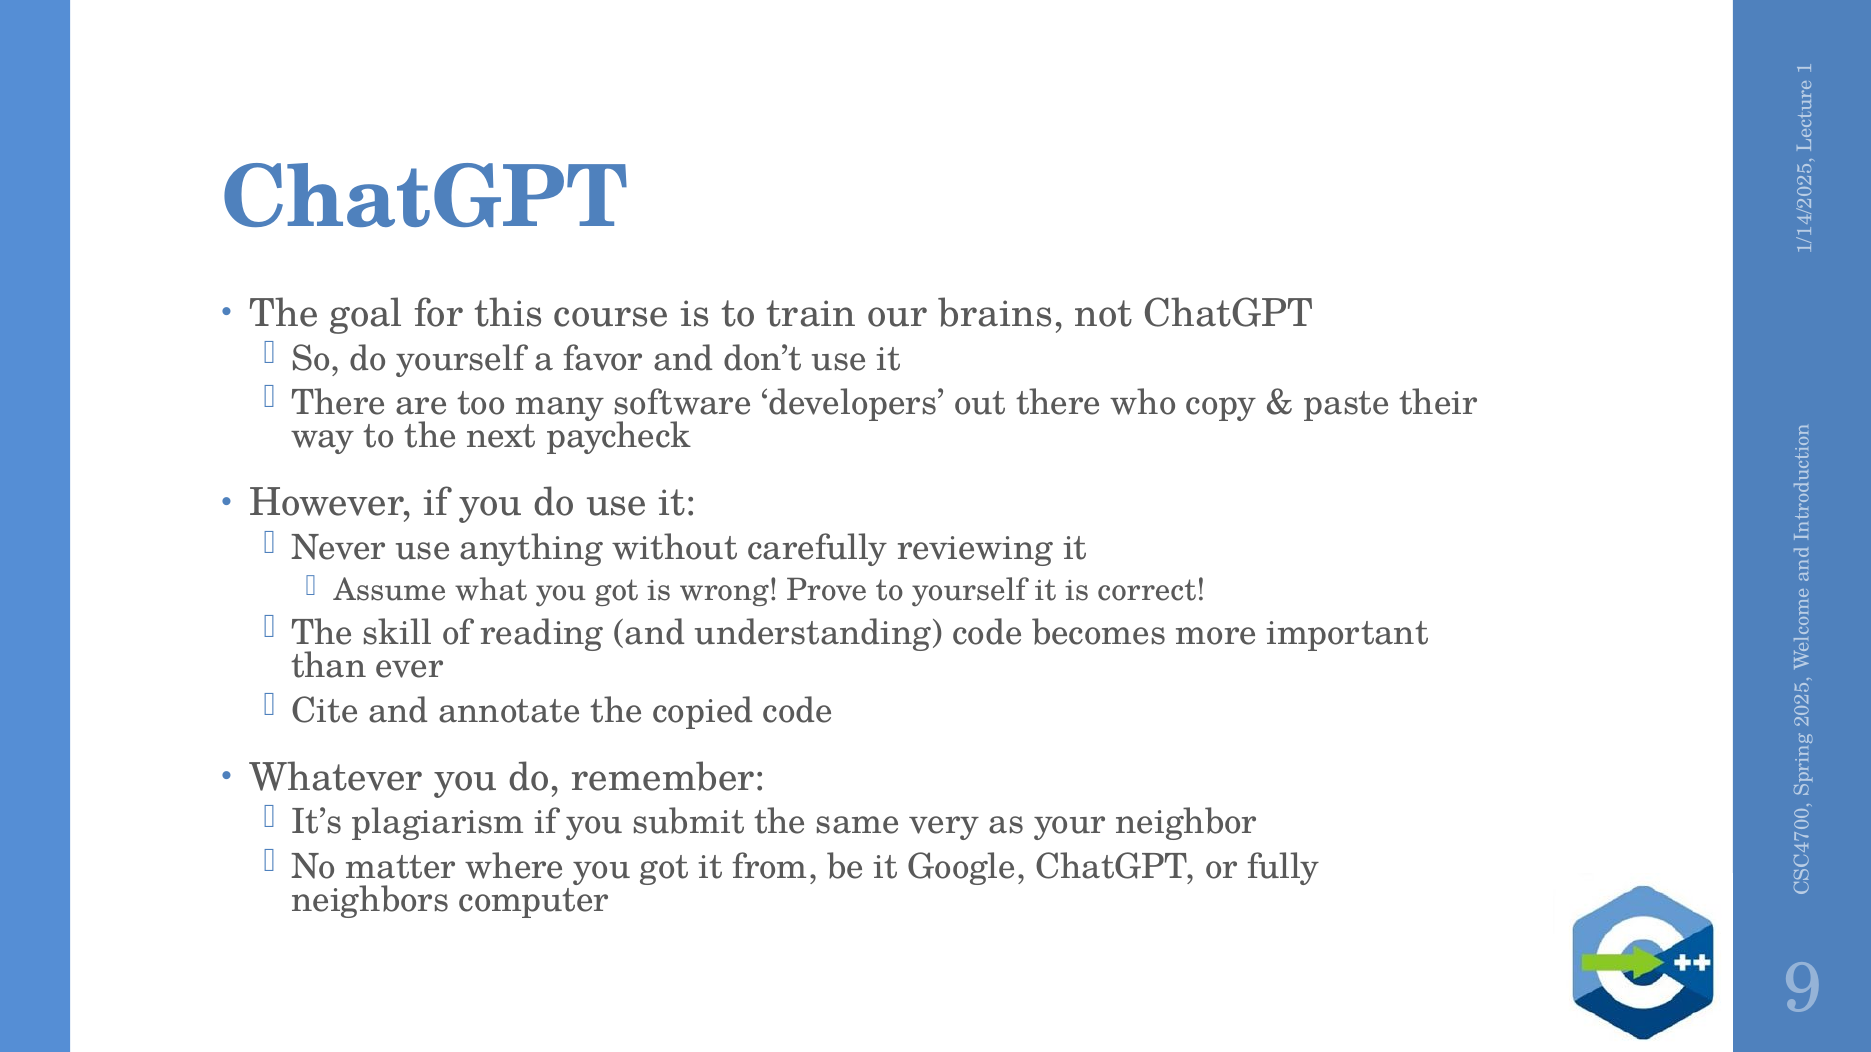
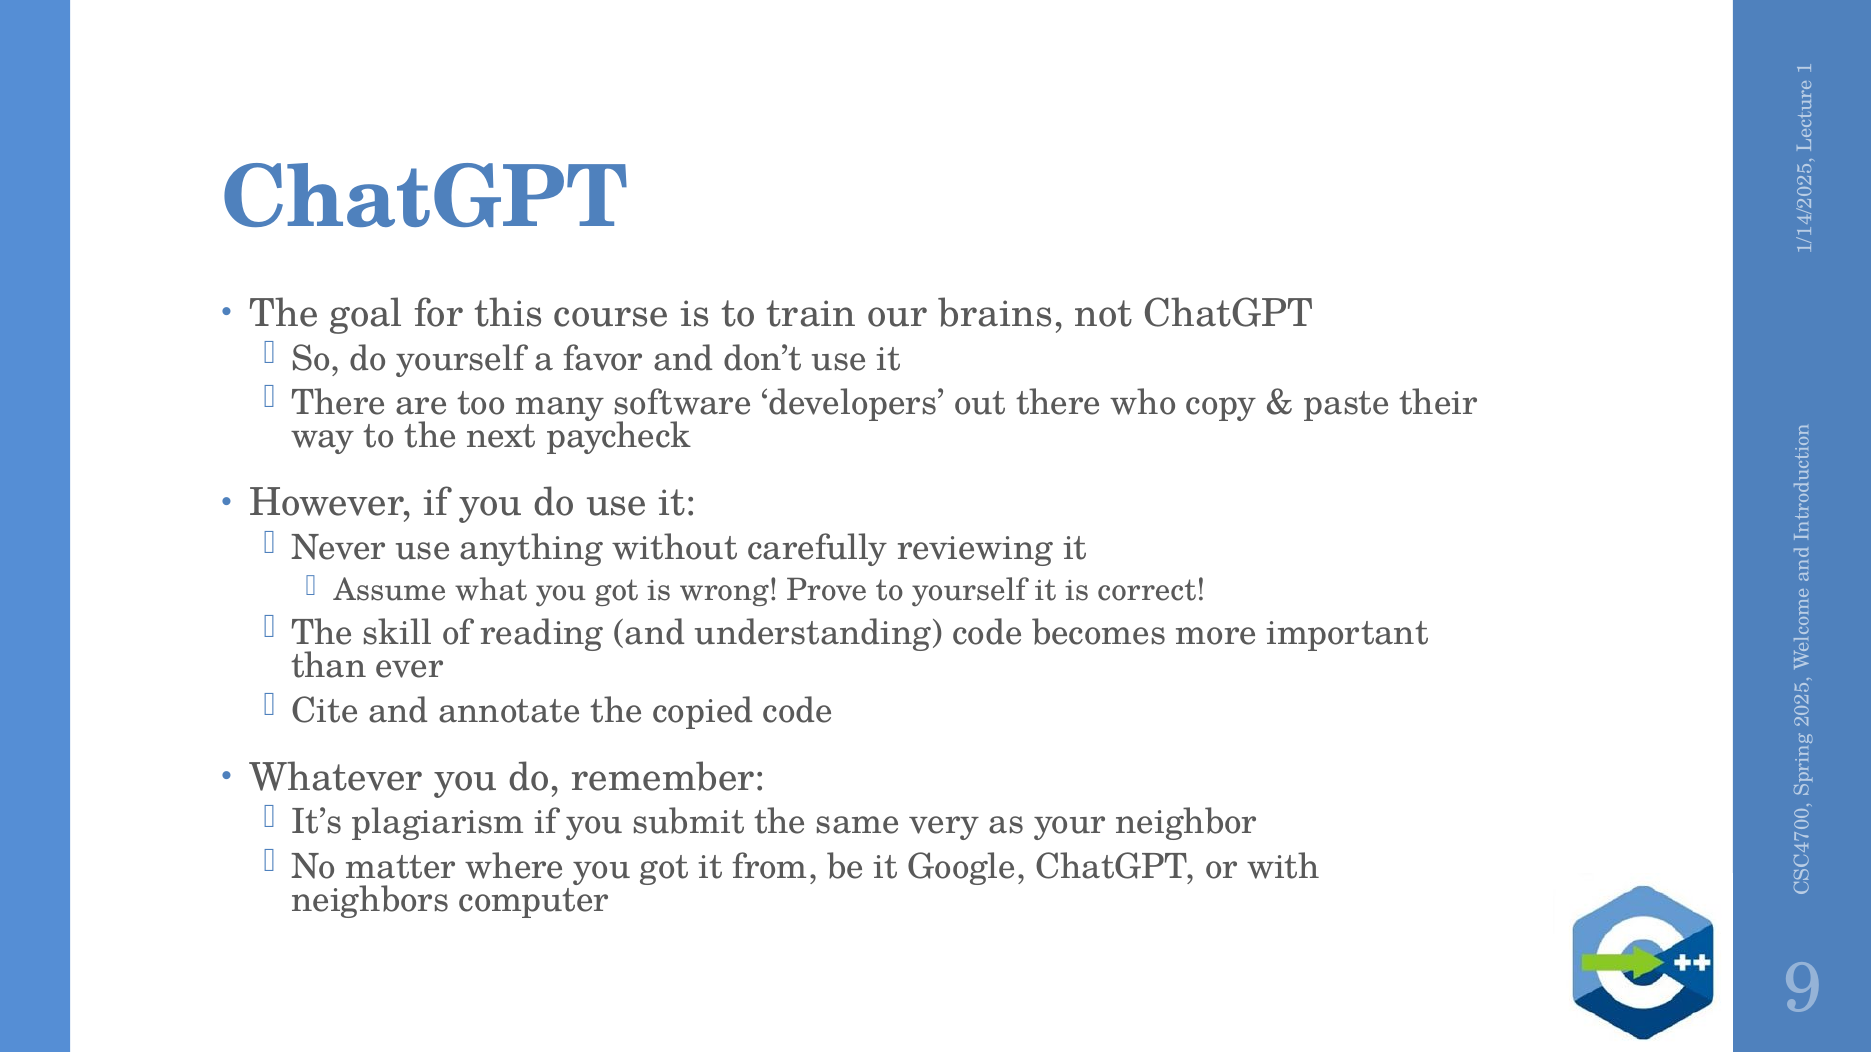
fully: fully -> with (1283, 867)
